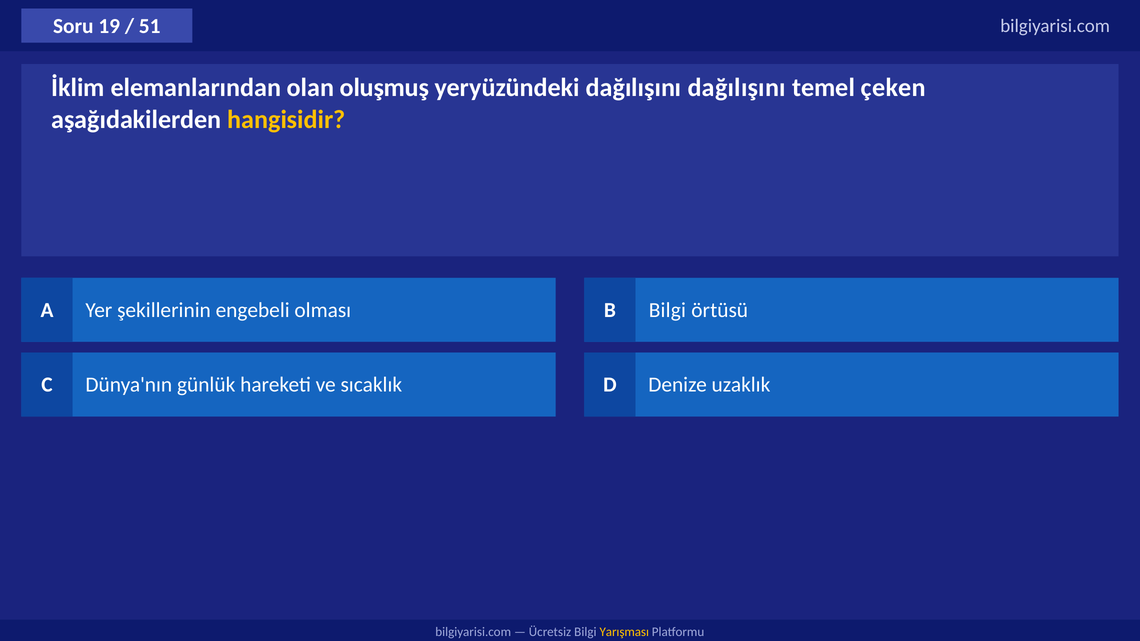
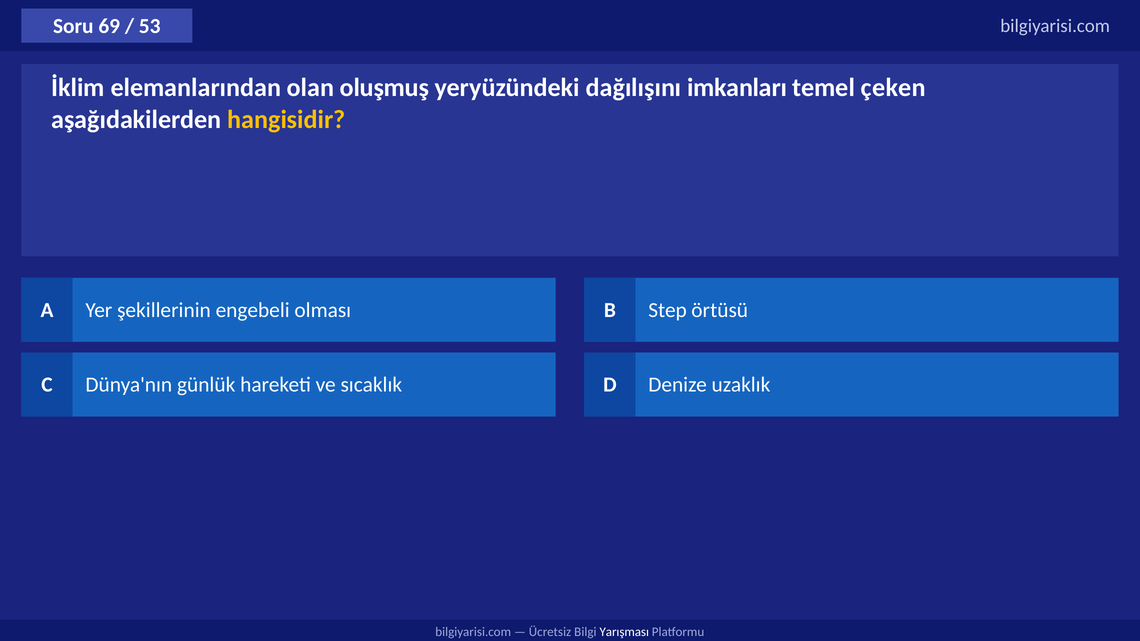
19: 19 -> 69 (109, 26)
51: 51 -> 53 (150, 26)
dağılışını dağılışını: dağılışını -> imkanları (737, 88)
B Bilgi: Bilgi -> Step (668, 310)
Yarışması colour: yellow -> white (624, 632)
